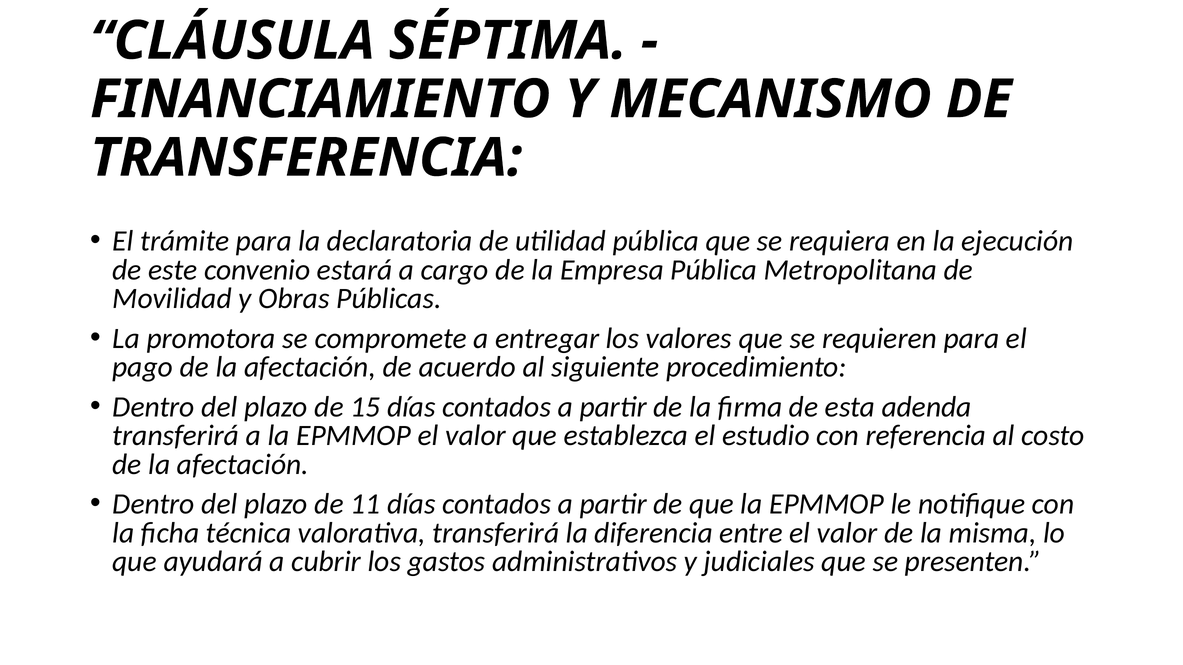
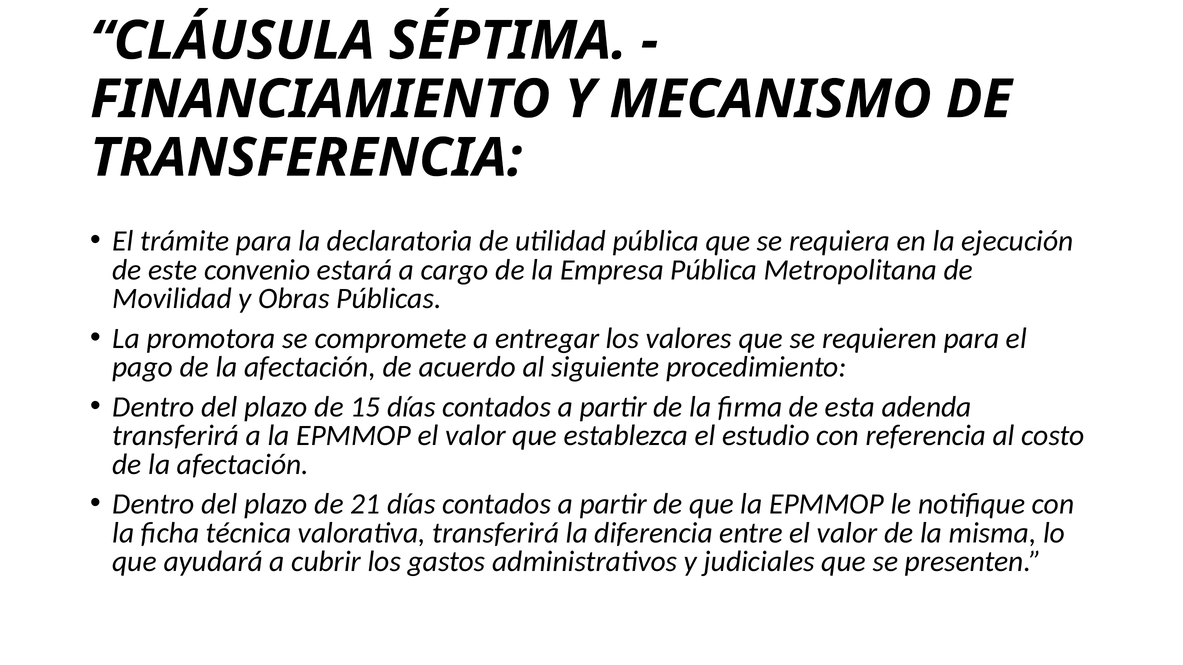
11: 11 -> 21 (365, 505)
